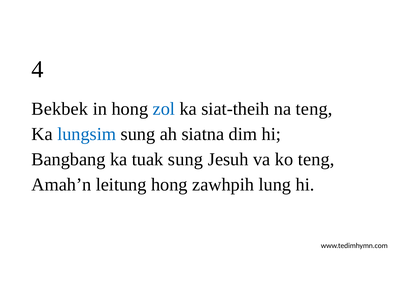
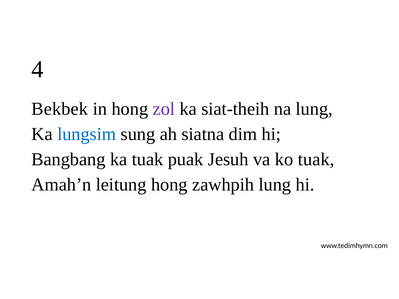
zol colour: blue -> purple (164, 109)
na teng: teng -> lung (314, 109)
tuak sung: sung -> puak (186, 160)
ko teng: teng -> tuak (316, 160)
